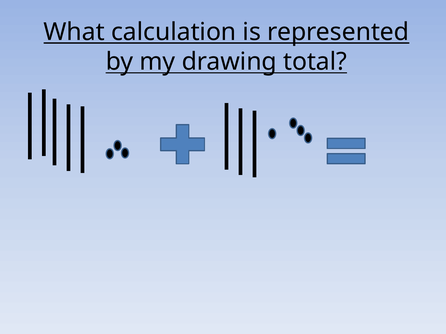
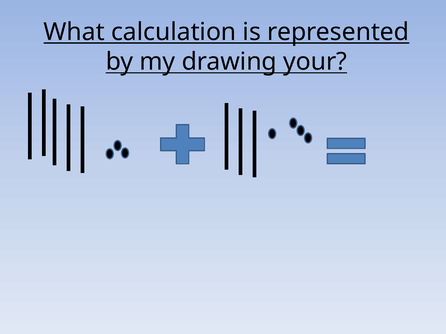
total: total -> your (315, 62)
